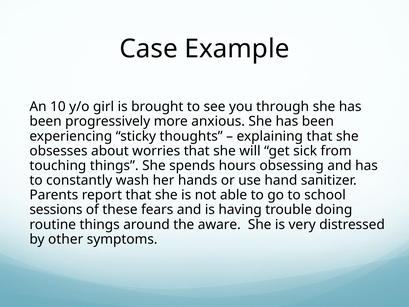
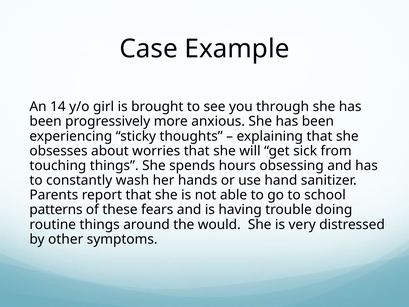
10: 10 -> 14 (58, 107)
sessions: sessions -> patterns (56, 210)
aware: aware -> would (219, 224)
